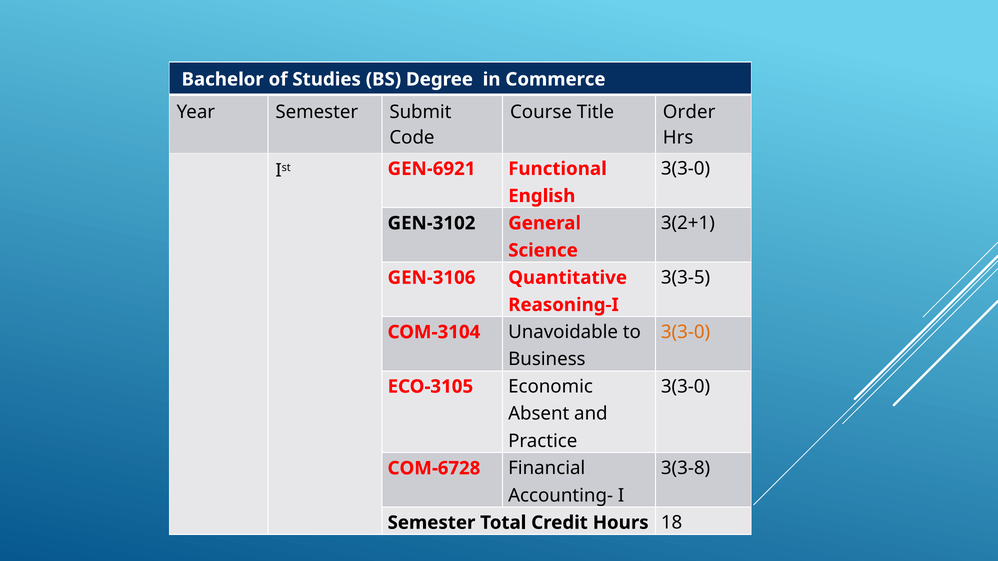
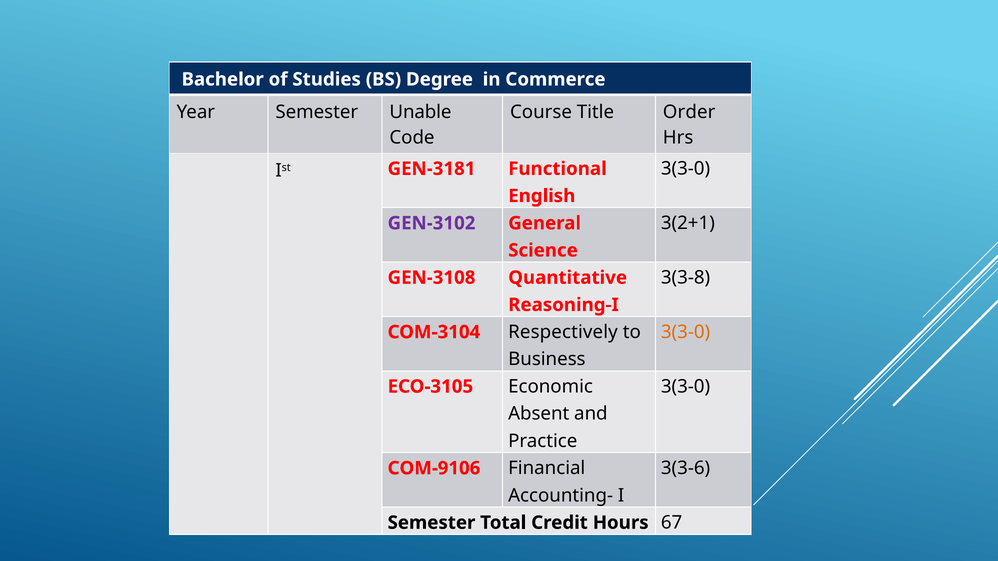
Submit: Submit -> Unable (420, 112)
GEN-6921: GEN-6921 -> GEN-3181 (432, 169)
GEN-3102 colour: black -> purple (432, 223)
3(3-5: 3(3-5 -> 3(3-8 (686, 278)
GEN-3106: GEN-3106 -> GEN-3108 (432, 278)
Unavoidable: Unavoidable -> Respectively (563, 332)
3(3-8: 3(3-8 -> 3(3-6 (686, 468)
COM-6728: COM-6728 -> COM-9106 (434, 468)
18: 18 -> 67 (672, 523)
